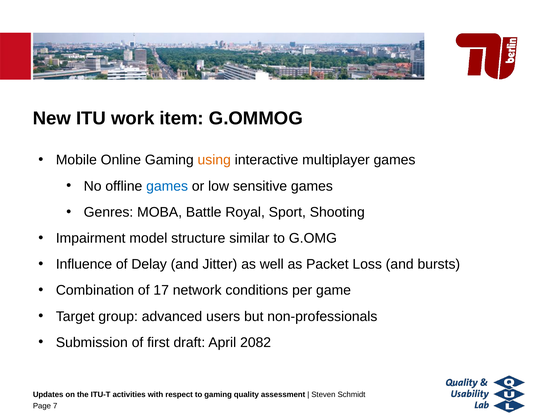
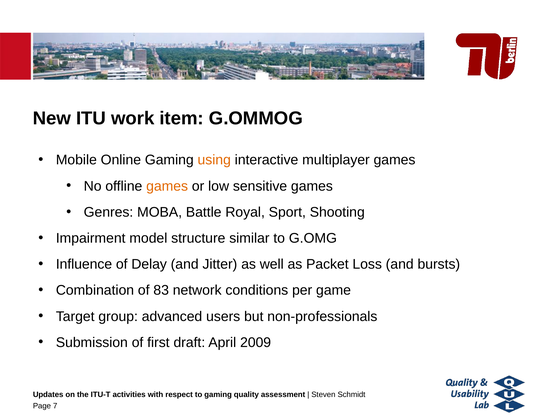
games colour: blue -> orange (167, 186)
17: 17 -> 83 (161, 290)
2082: 2082 -> 2009 (256, 342)
